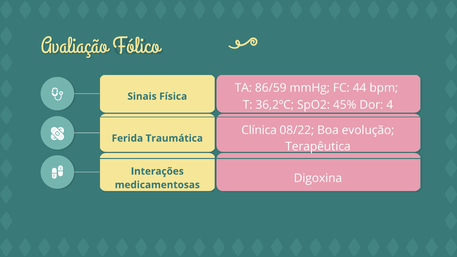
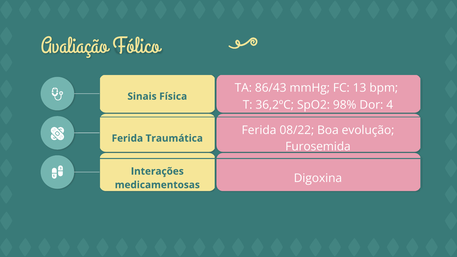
86/59: 86/59 -> 86/43 (271, 88)
44: 44 -> 13 (360, 88)
45%: 45% -> 98% (345, 105)
Clínica: Clínica -> Ferida (259, 130)
Terapêutica: Terapêutica -> Furosemida (318, 147)
